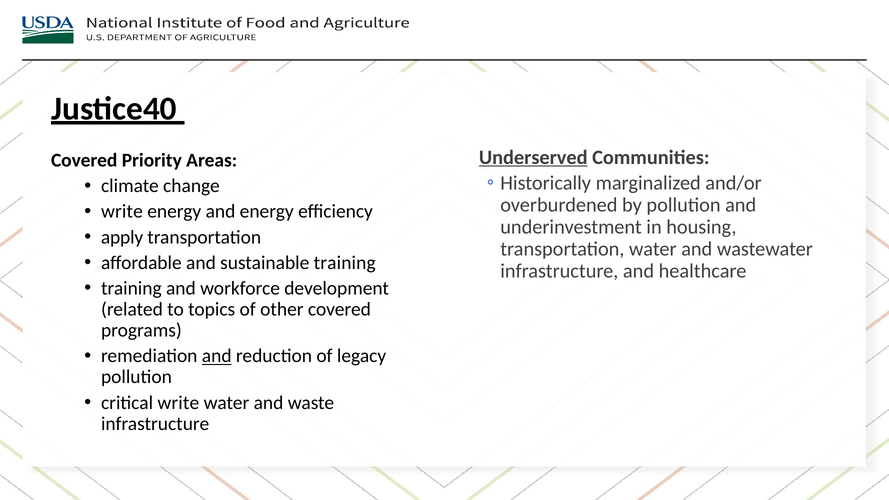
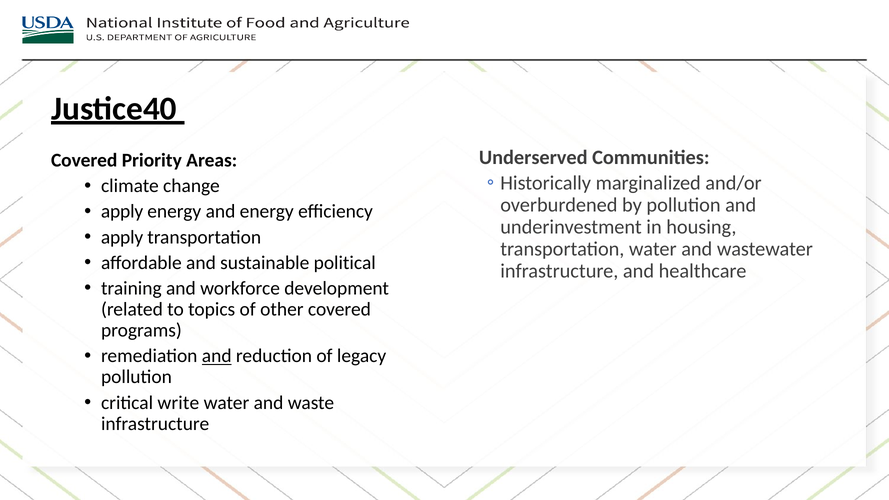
Underserved underline: present -> none (533, 157)
write: write -> apply (122, 212)
sustainable training: training -> political (345, 263)
